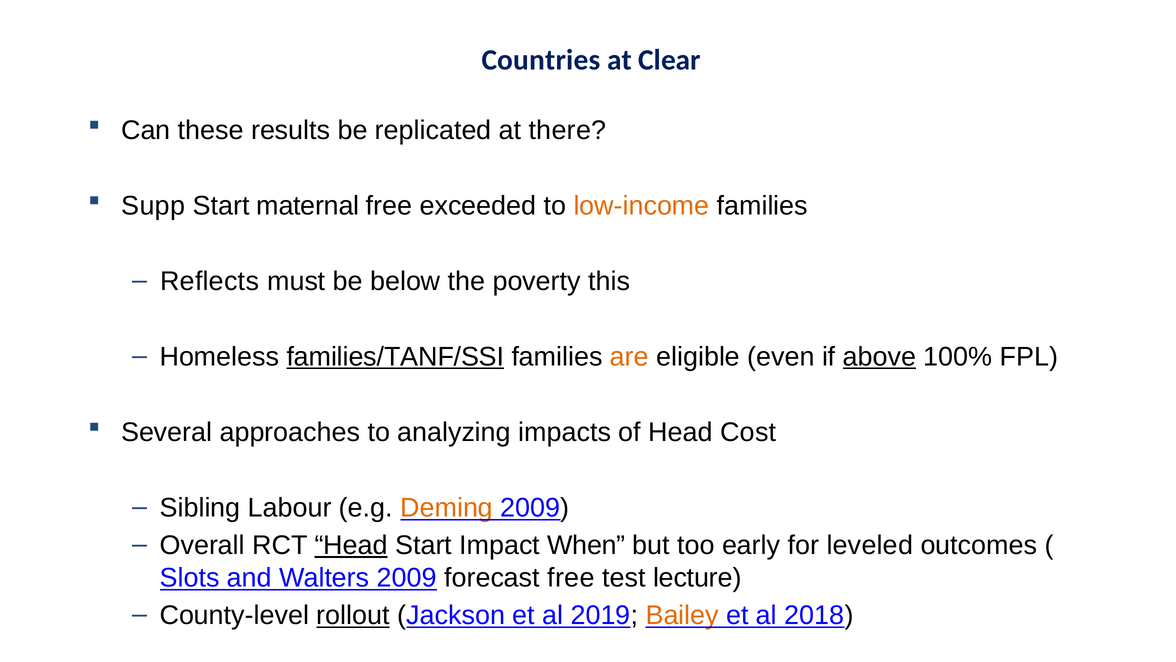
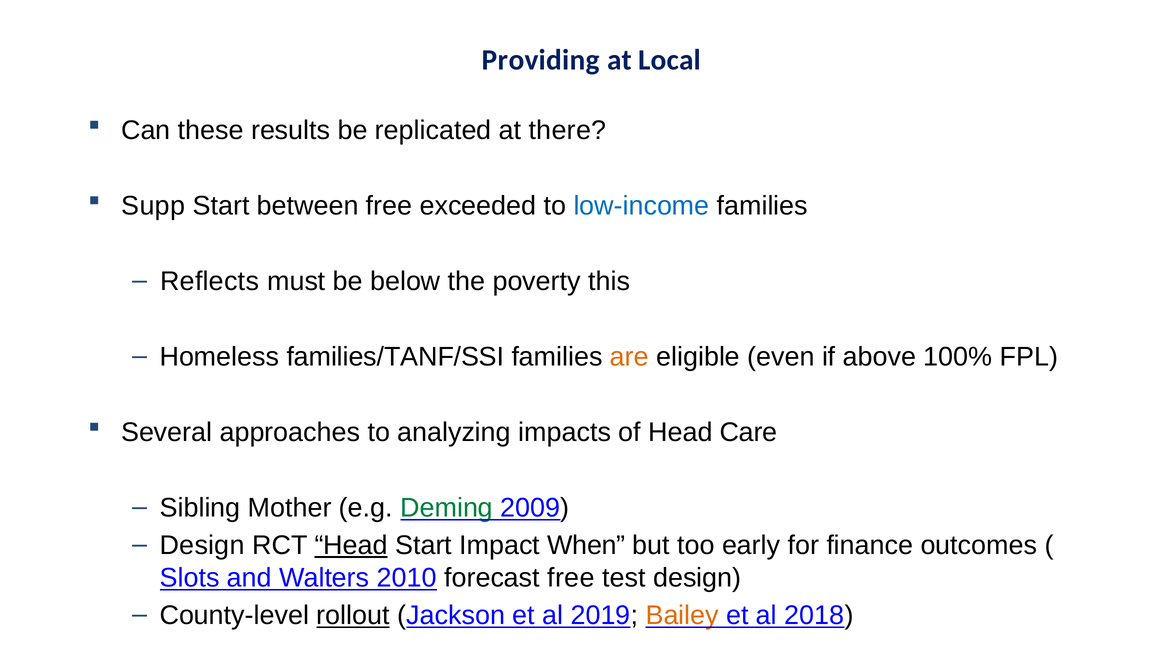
Countries: Countries -> Providing (541, 60)
Clear: Clear -> Local (670, 60)
maternal: maternal -> between (308, 206)
low-income colour: orange -> blue (641, 206)
families/TANF/SSI underline: present -> none (395, 356)
above underline: present -> none (880, 356)
Cost: Cost -> Care (748, 432)
Labour: Labour -> Mother (290, 507)
Deming colour: orange -> green (447, 507)
Overall: Overall -> Design (202, 545)
leveled: leveled -> finance (870, 545)
Walters 2009: 2009 -> 2010 (407, 577)
test lecture: lecture -> design (697, 577)
